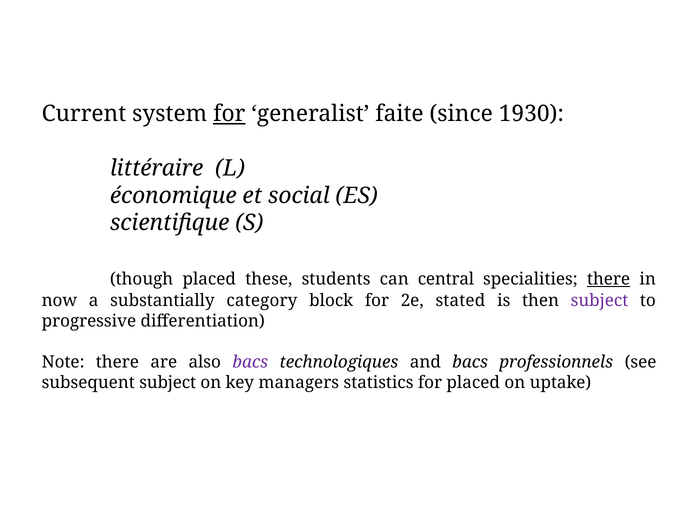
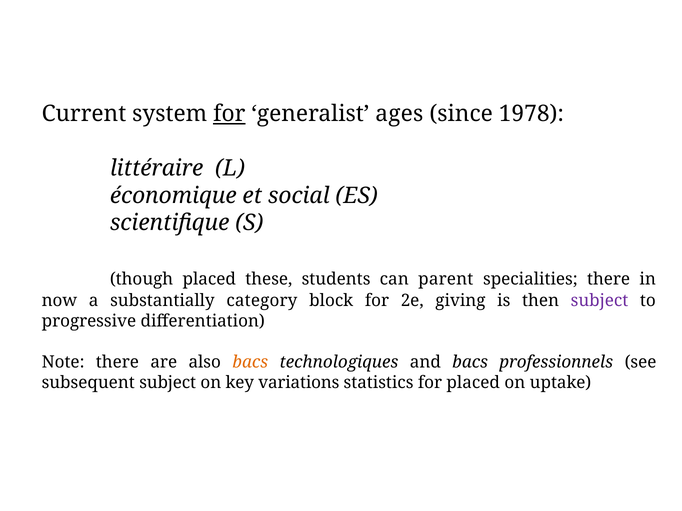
faite: faite -> ages (399, 114)
1930: 1930 -> 1978 (531, 114)
central: central -> parent (446, 280)
there underline: present -> none (609, 280)
stated: stated -> giving (460, 301)
bacs colour: purple -> orange (250, 362)
managers: managers -> variations (299, 383)
